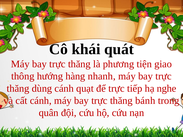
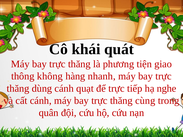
hướng: hướng -> không (50, 76)
bánh: bánh -> cùng (145, 101)
